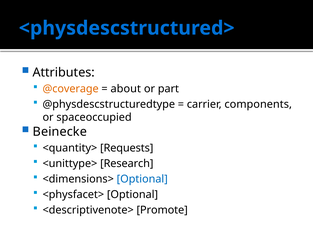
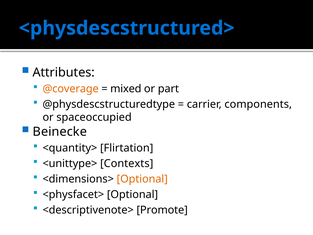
about: about -> mixed (126, 89)
Requests: Requests -> Flirtation (127, 148)
Research: Research -> Contexts (127, 163)
Optional colour: blue -> orange (142, 179)
